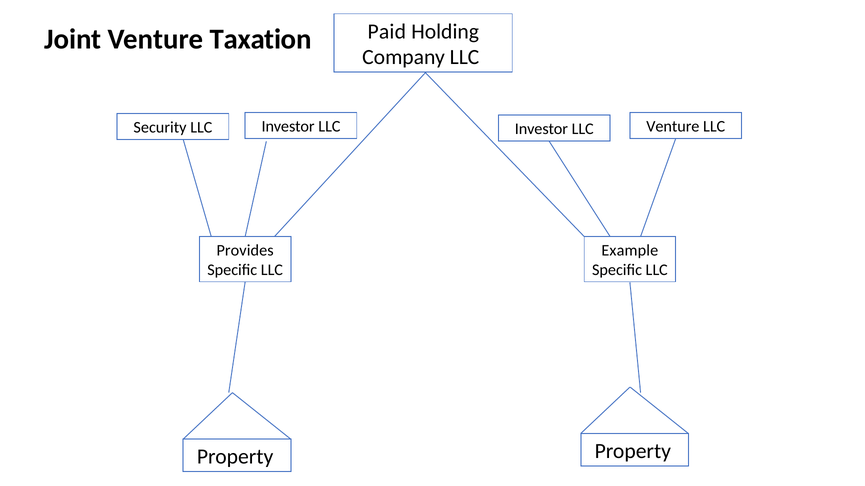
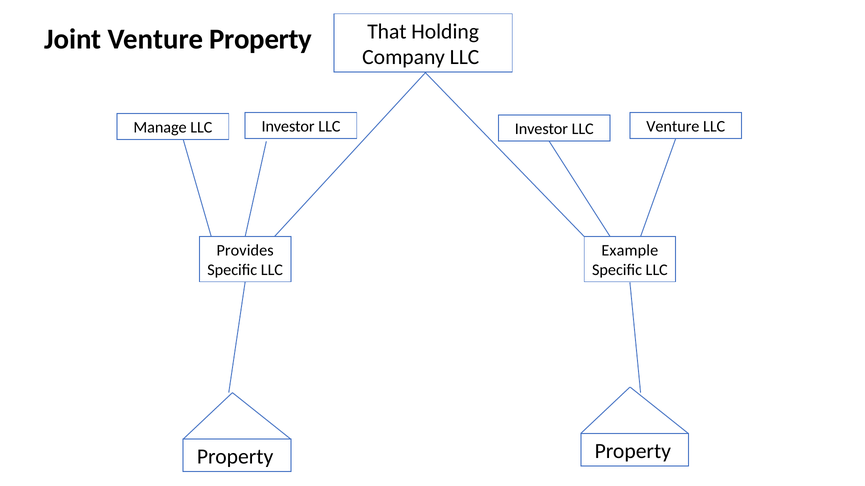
Paid: Paid -> That (387, 31)
Venture Taxation: Taxation -> Property (261, 39)
Security: Security -> Manage (160, 128)
